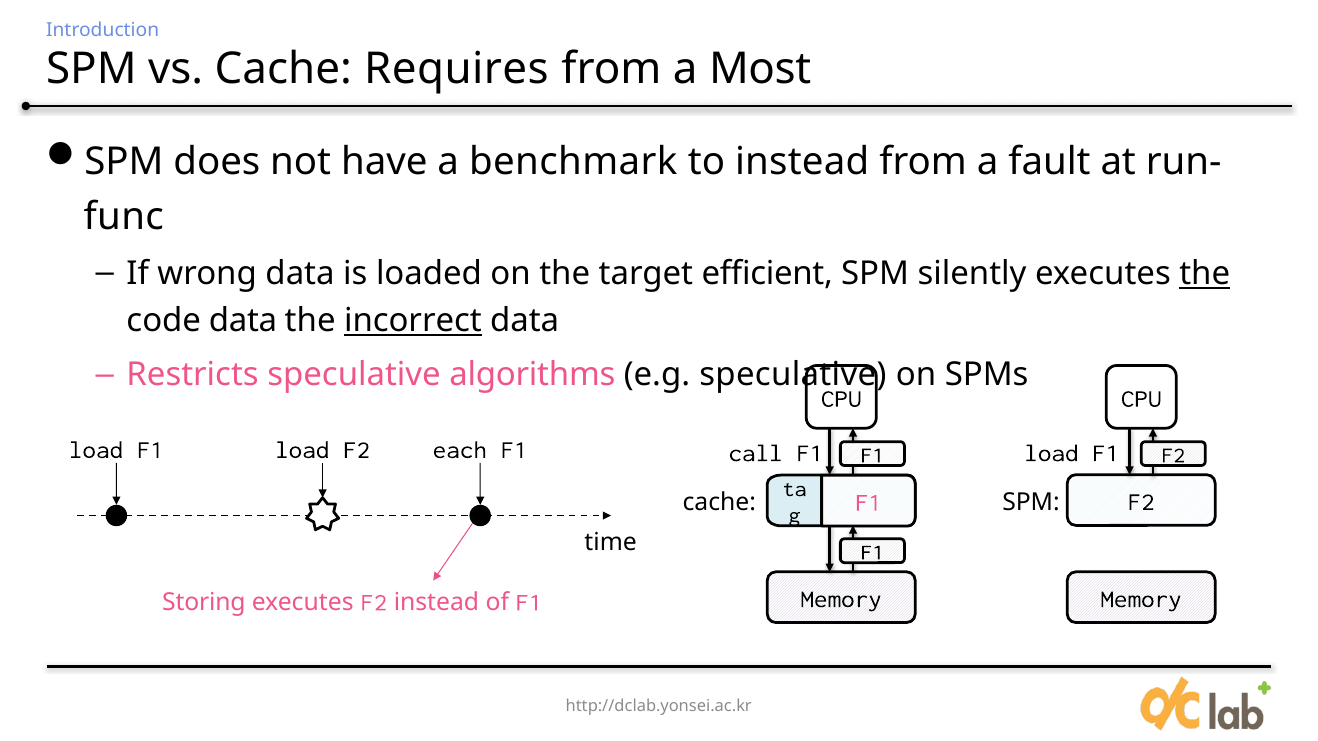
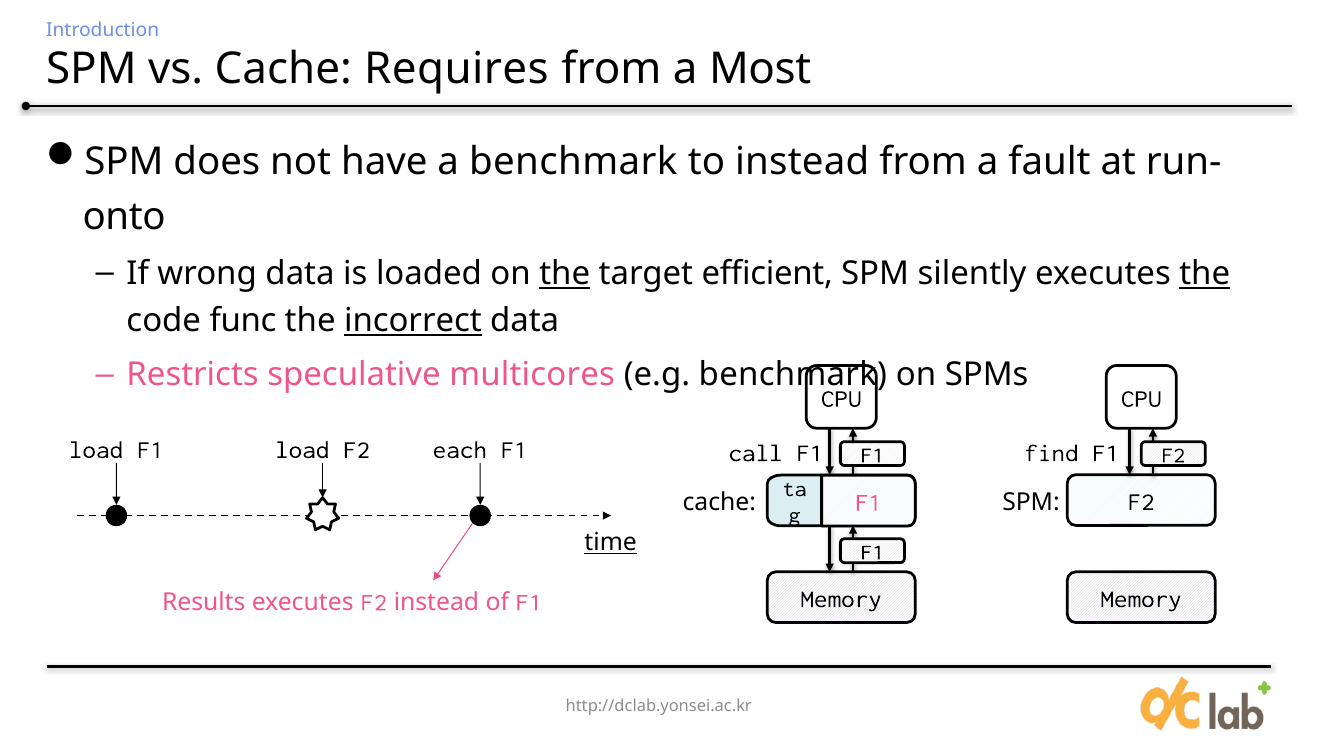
func: func -> onto (124, 217)
the underline: none -> present (565, 274)
code data: data -> func (243, 321)
algorithms: algorithms -> multicores (532, 375)
e.g speculative: speculative -> benchmark (793, 375)
load: load -> find (1051, 453)
time underline: none -> present (611, 543)
Storing: Storing -> Results (204, 603)
